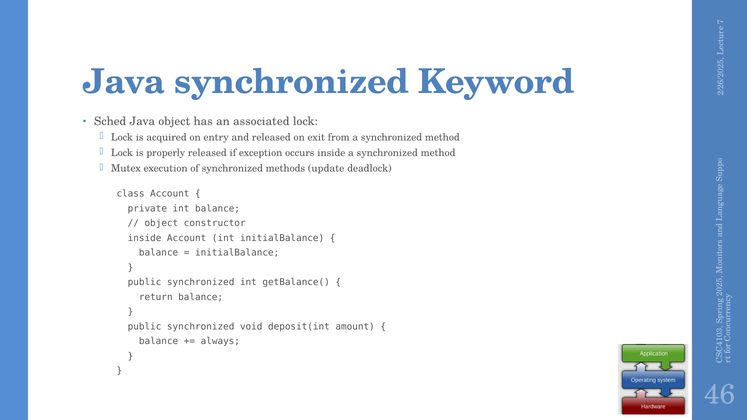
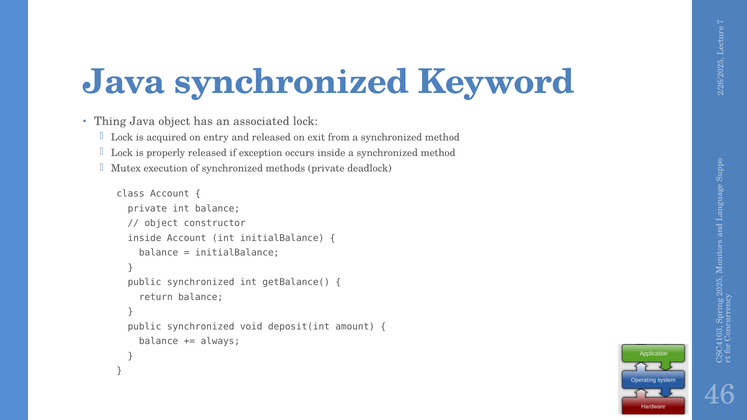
Sched: Sched -> Thing (110, 122)
methods update: update -> private (326, 169)
